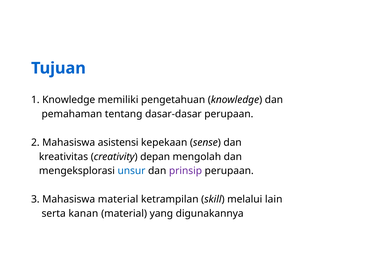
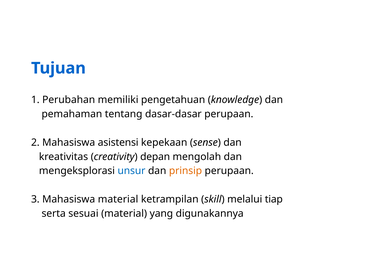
1 Knowledge: Knowledge -> Perubahan (69, 100)
prinsip colour: purple -> orange (185, 171)
lain: lain -> tiap (274, 199)
kanan: kanan -> sesuai (83, 213)
